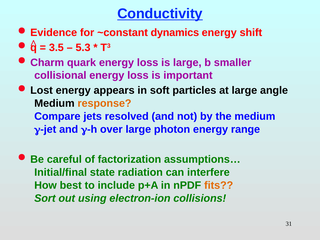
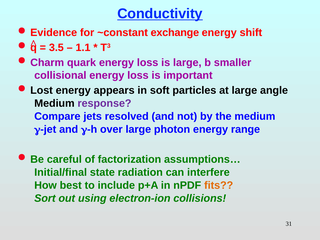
dynamics: dynamics -> exchange (175, 33)
5.3: 5.3 -> 1.1 (83, 48)
response colour: orange -> purple (104, 103)
